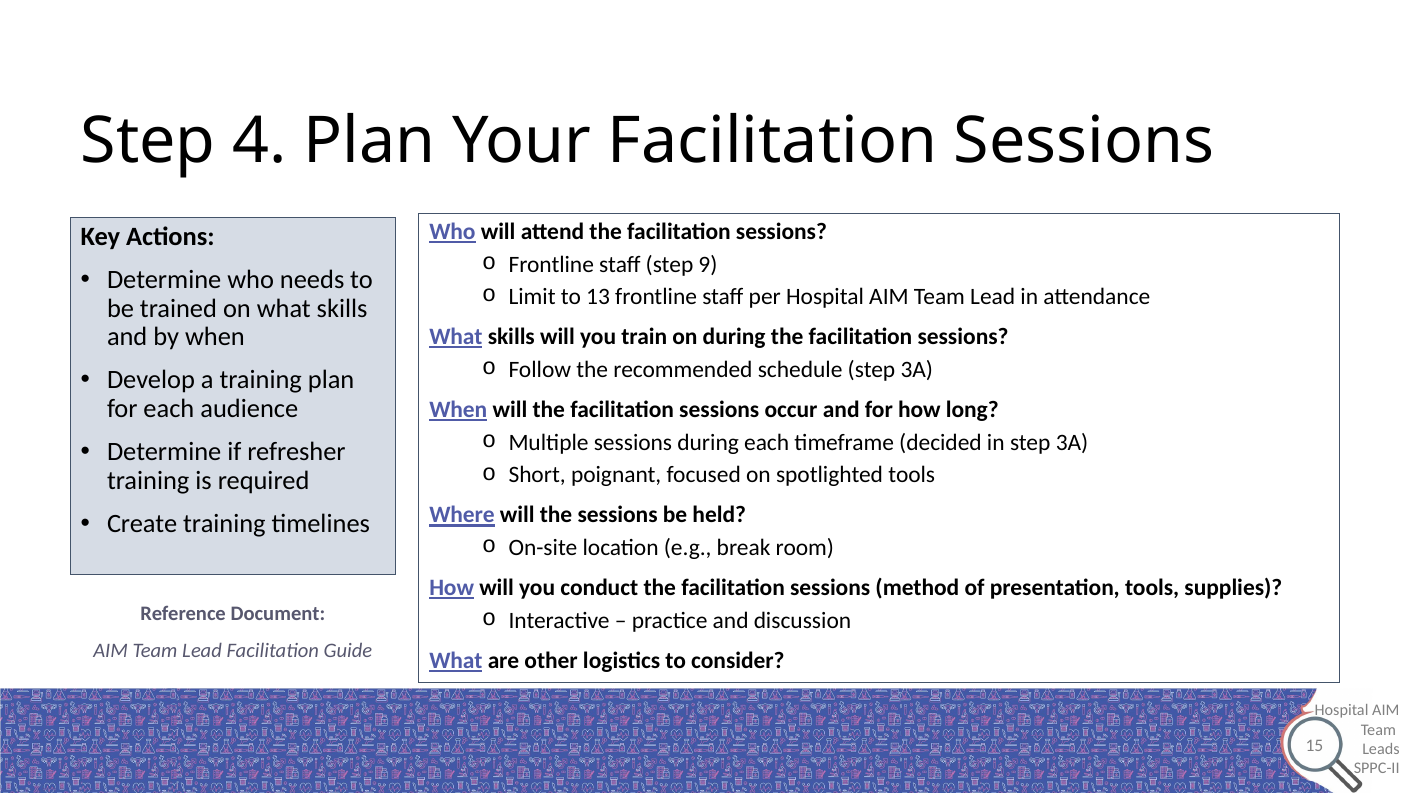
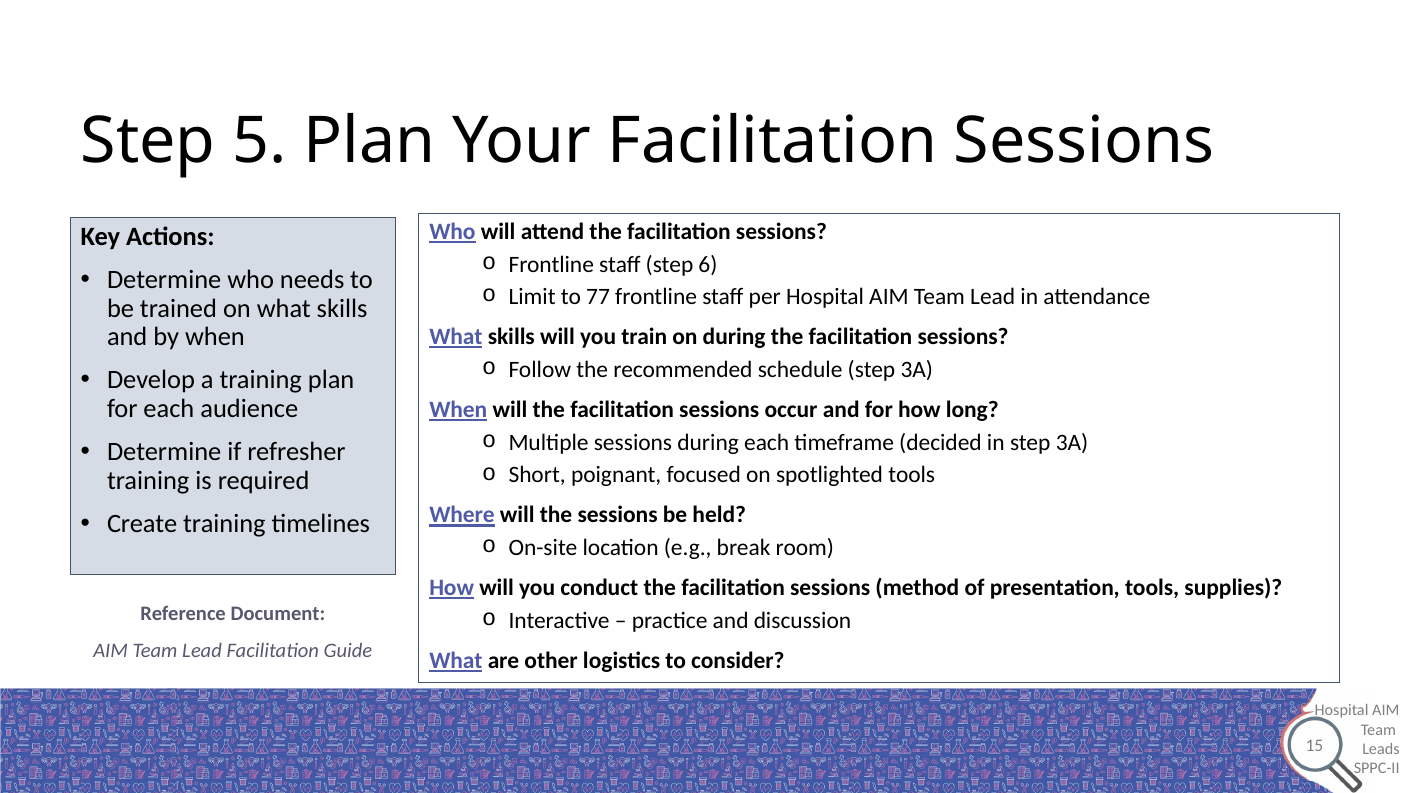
4: 4 -> 5 (260, 141)
9: 9 -> 6 (708, 264)
13: 13 -> 77 (598, 297)
